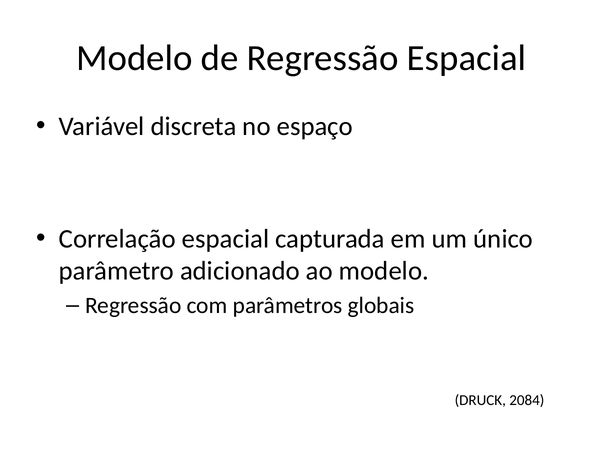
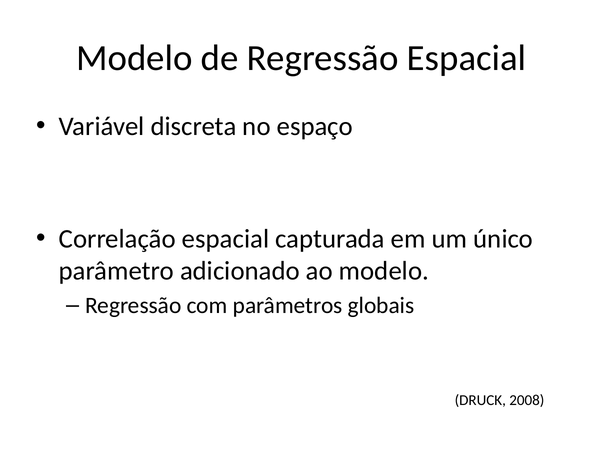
2084: 2084 -> 2008 (527, 401)
